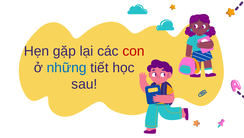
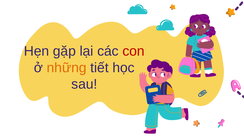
những colour: blue -> orange (67, 67)
